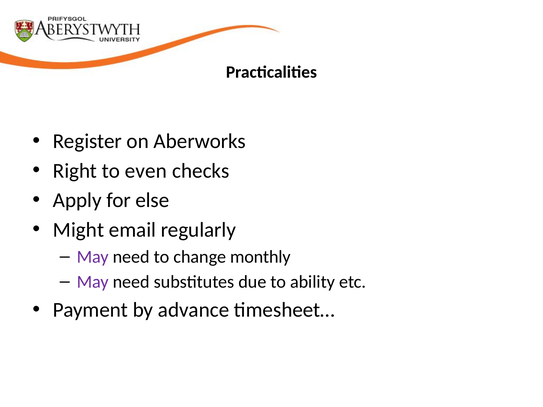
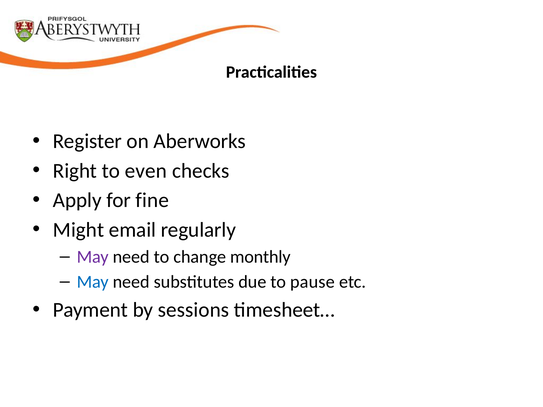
else: else -> fine (152, 200)
May colour: purple -> blue (93, 282)
ability: ability -> pause (312, 282)
advance: advance -> sessions (194, 310)
